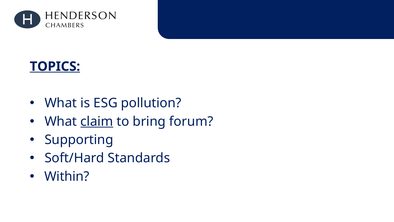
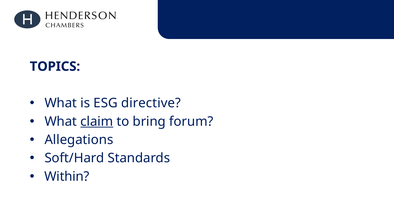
TOPICS underline: present -> none (55, 66)
pollution: pollution -> directive (151, 103)
Supporting: Supporting -> Allegations (79, 140)
